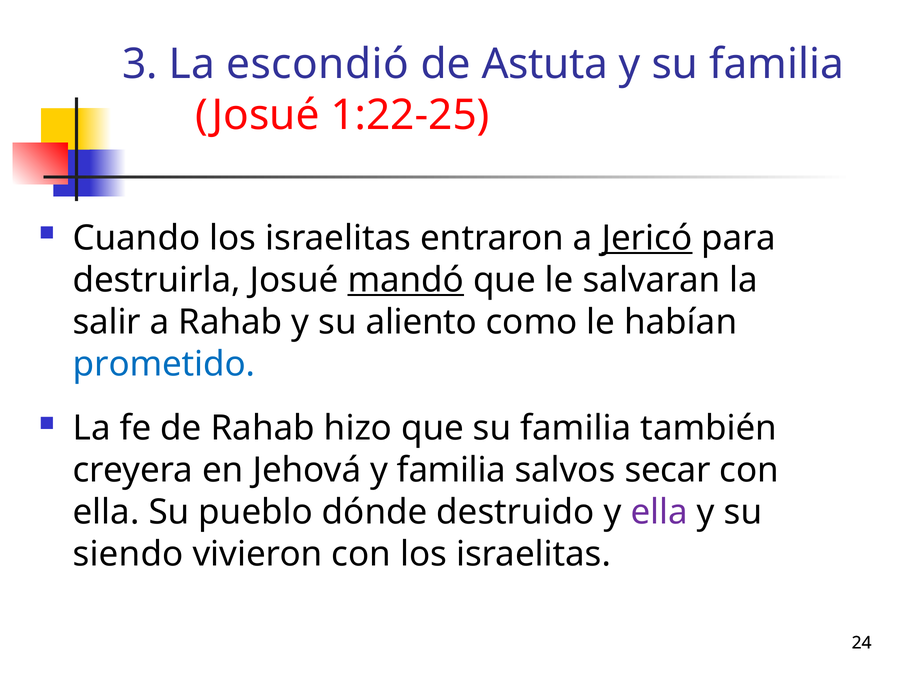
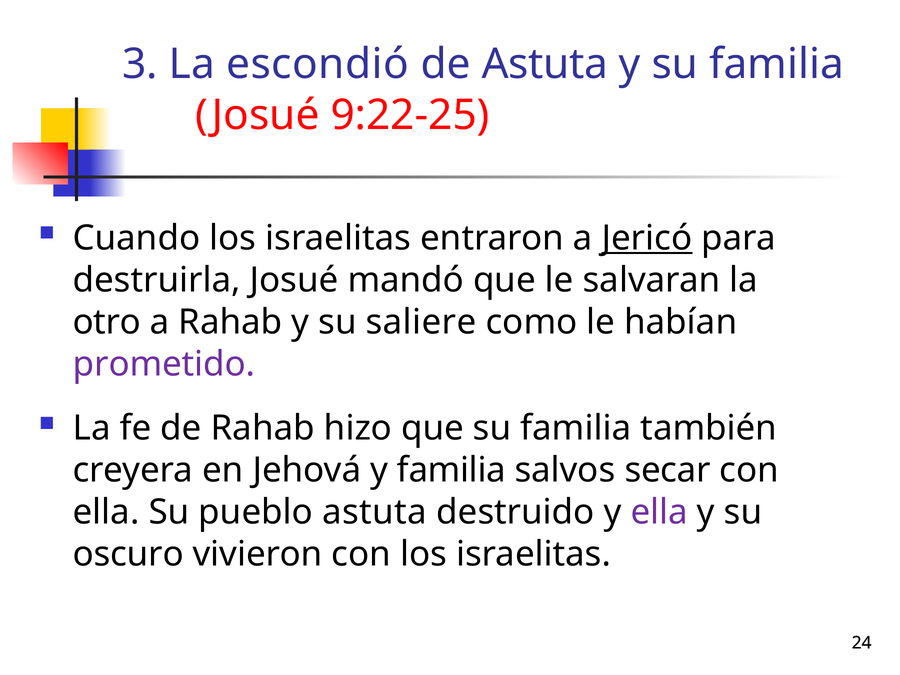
1:22-25: 1:22-25 -> 9:22-25 (410, 115)
mandó underline: present -> none (406, 280)
salir: salir -> otro (107, 322)
aliento: aliento -> saliere (421, 322)
prometido colour: blue -> purple (164, 364)
pueblo dónde: dónde -> astuta (374, 512)
siendo: siendo -> oscuro (128, 554)
